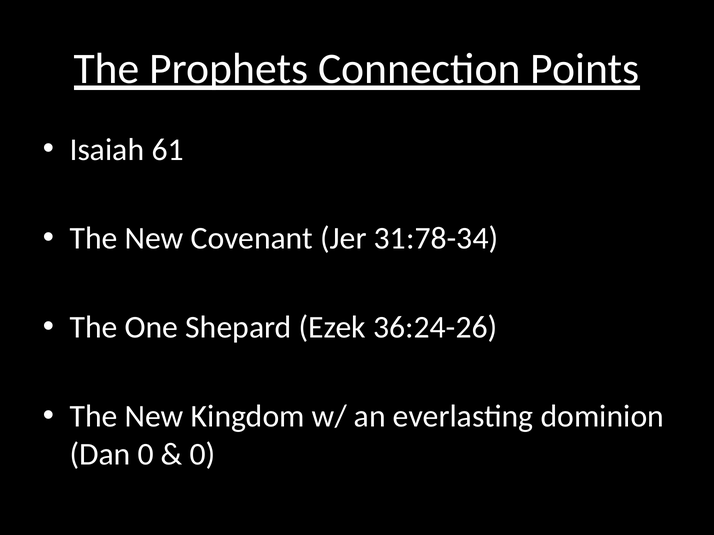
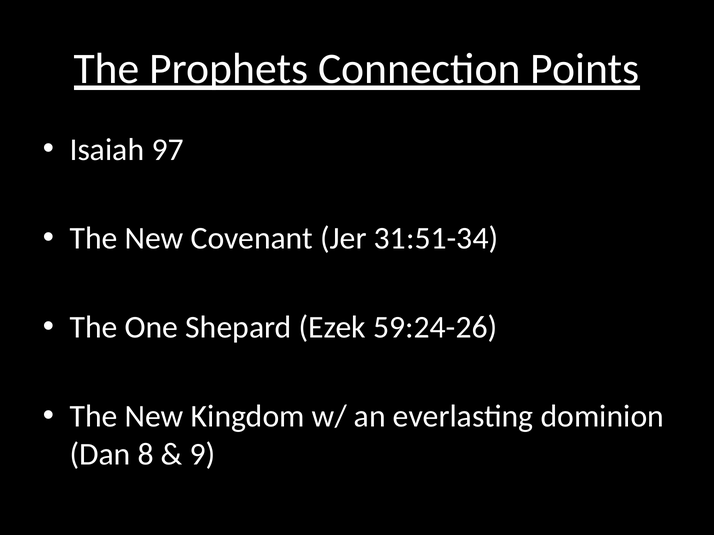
61: 61 -> 97 (168, 150)
31:78-34: 31:78-34 -> 31:51-34 (436, 239)
36:24-26: 36:24-26 -> 59:24-26 (435, 328)
Dan 0: 0 -> 8 (146, 455)
0: 0 -> 9 (203, 455)
